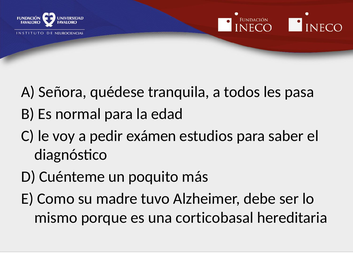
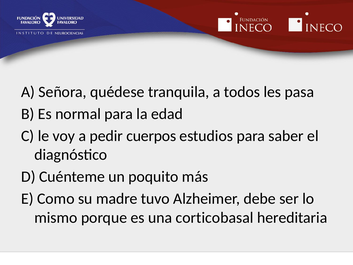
exámen: exámen -> cuerpos (151, 136)
